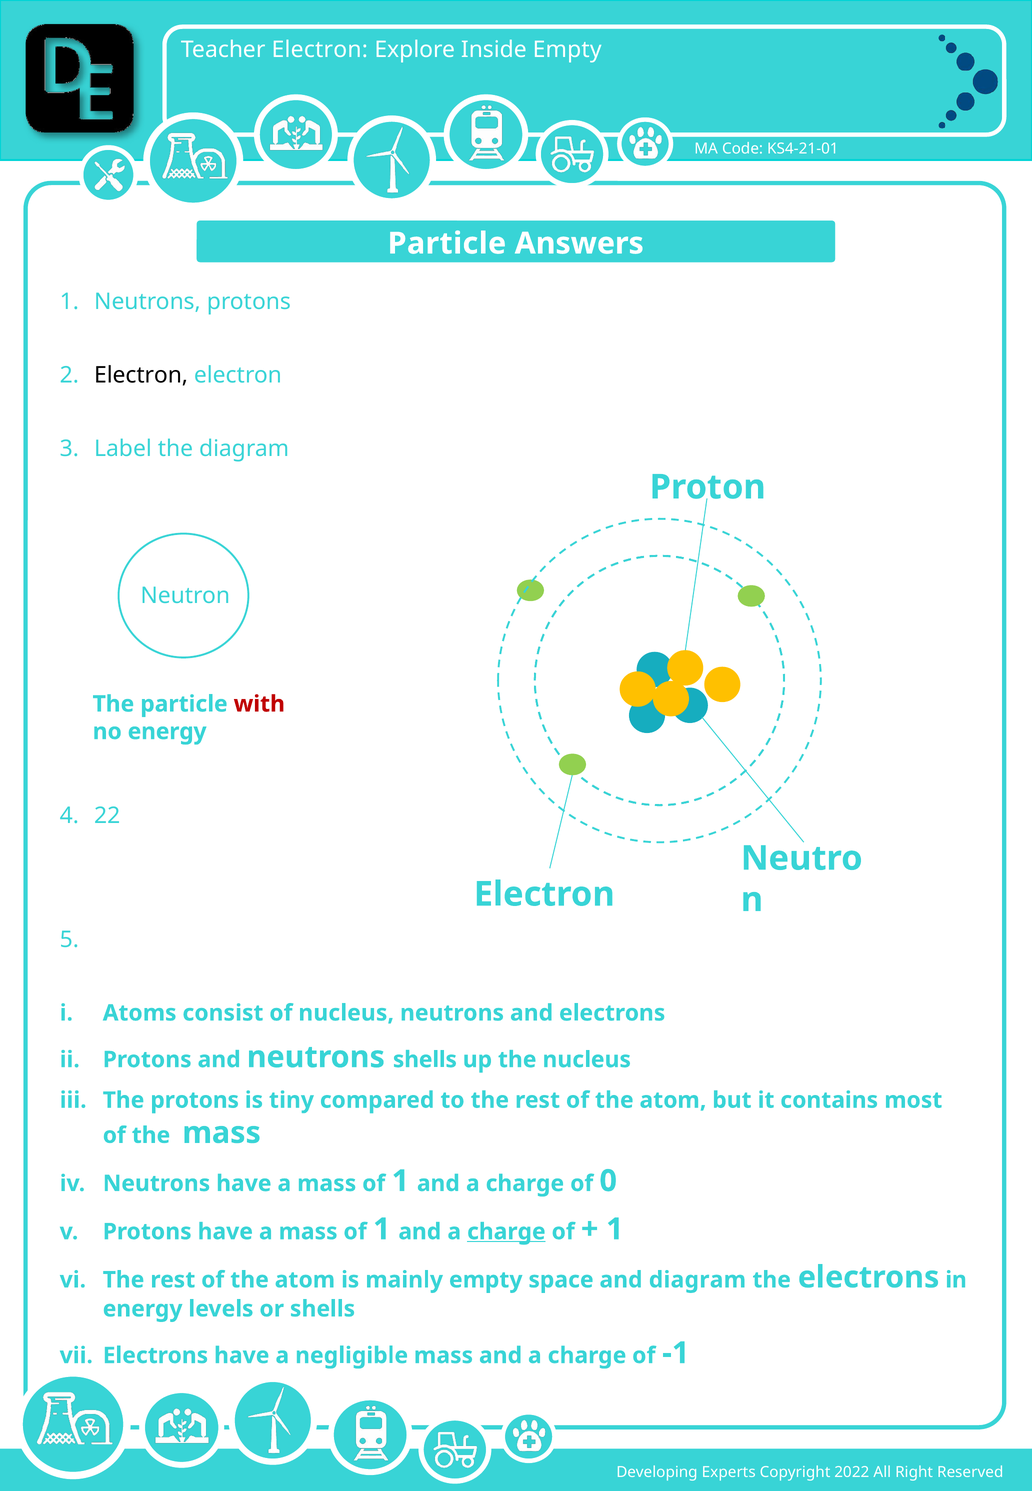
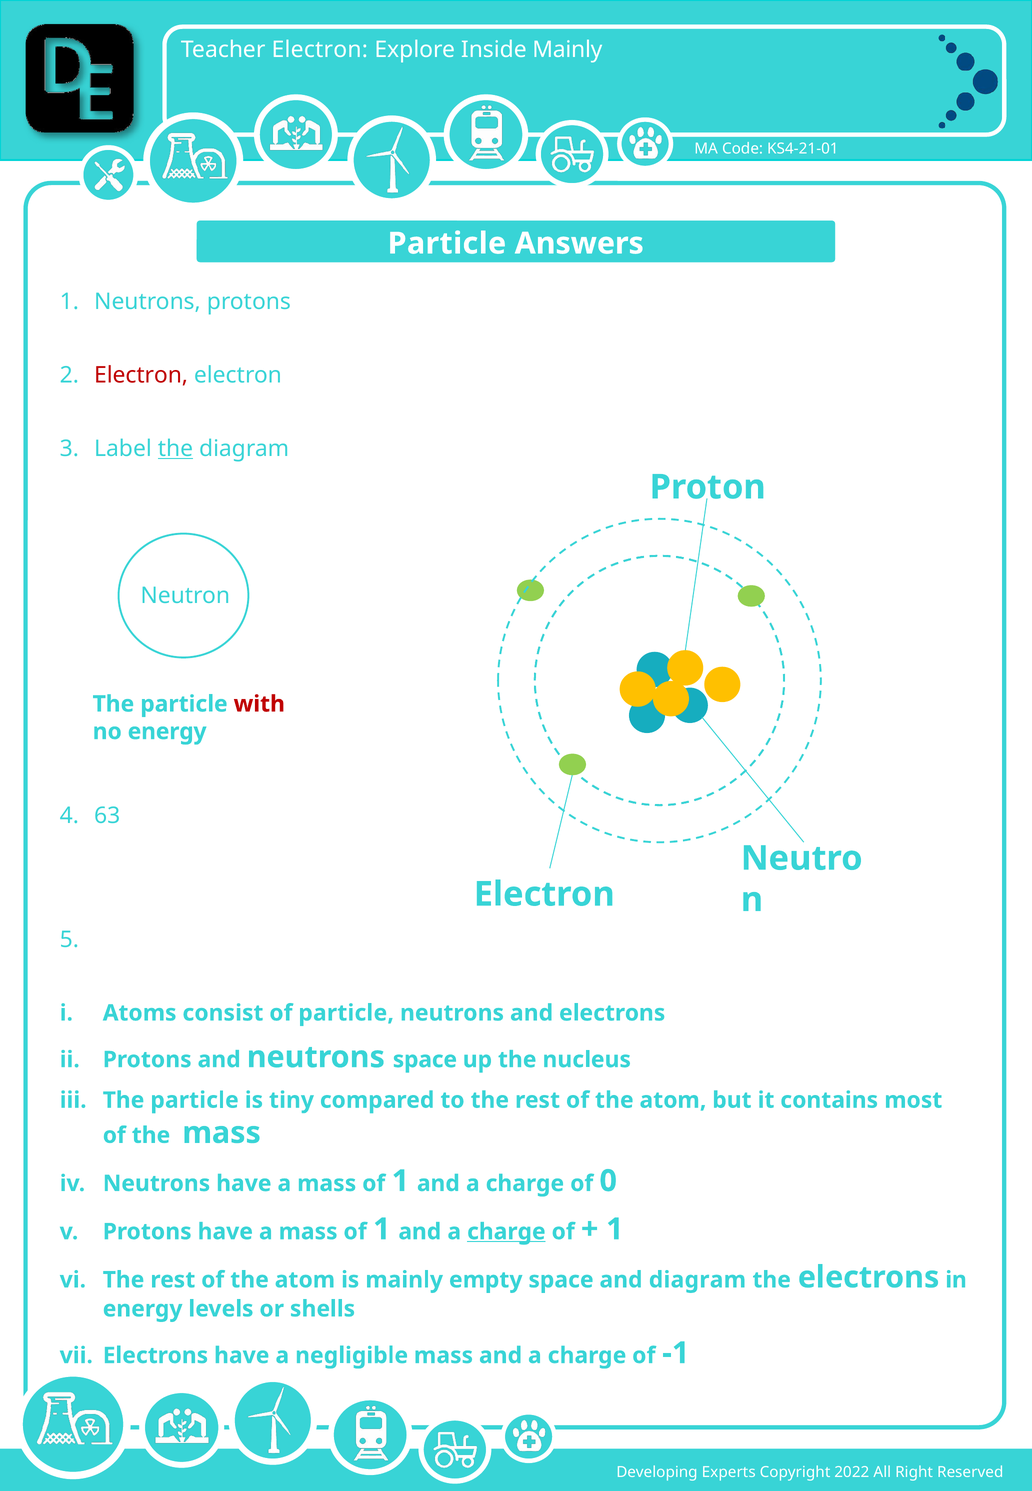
Empty: Empty -> Mainly (567, 50)
Electron colour: black -> red (141, 375)
the underline: none -> present (175, 449)
22: 22 -> 63 (107, 816)
of nucleus: nucleus -> particle (346, 1013)
neutrons shells: shells -> space (425, 1059)
protons: protons -> particle (195, 1100)
